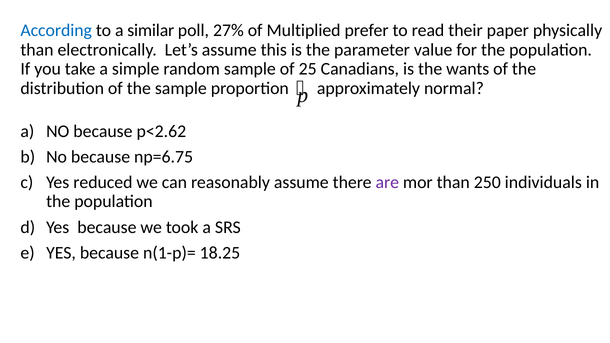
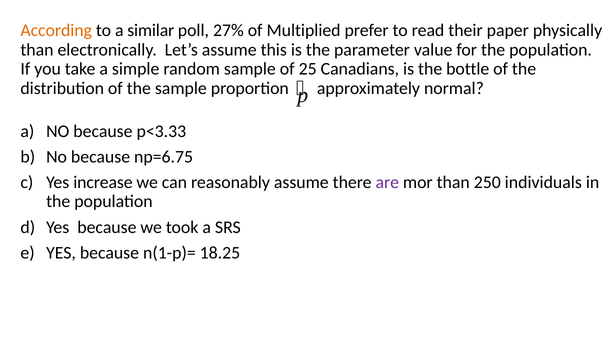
According colour: blue -> orange (56, 31)
wants: wants -> bottle (468, 69)
p<2.62: p<2.62 -> p<3.33 (161, 131)
reduced: reduced -> increase (103, 183)
